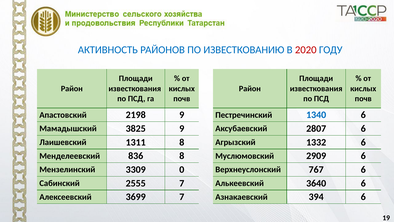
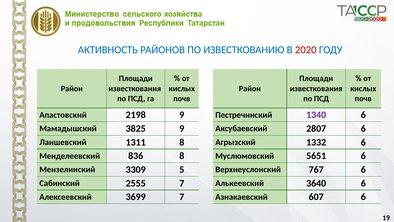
1340 colour: blue -> purple (316, 115)
2909: 2909 -> 5651 (316, 156)
0: 0 -> 5 (182, 169)
394: 394 -> 607 (316, 197)
